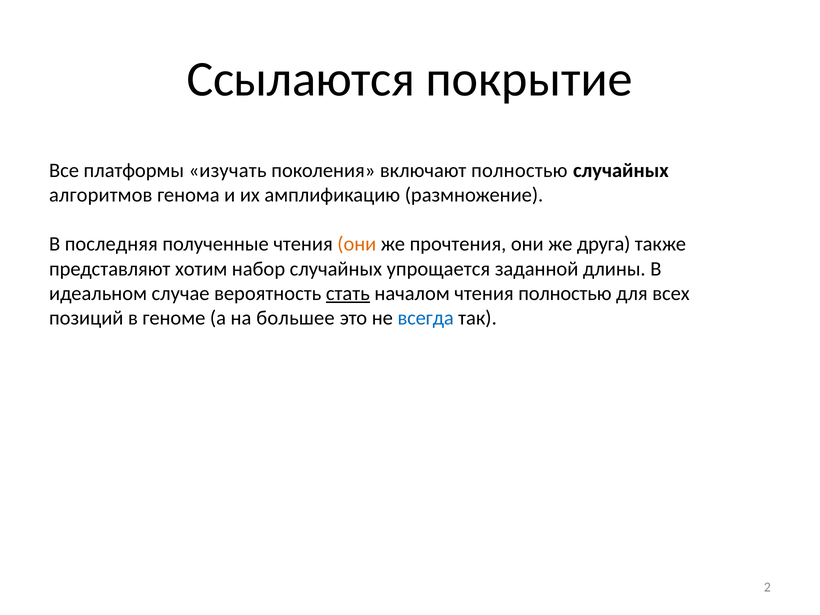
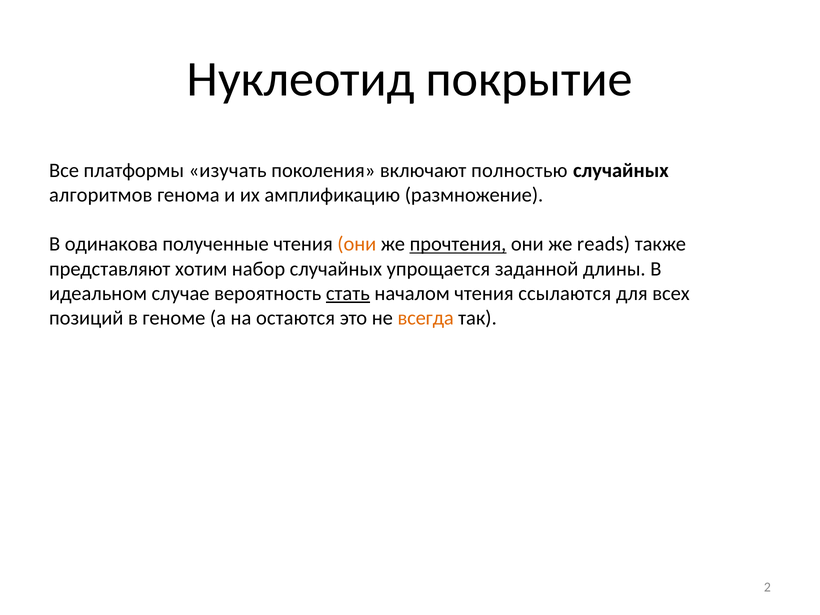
Ссылаются: Ссылаются -> Нуклеотид (301, 79)
последняя: последняя -> одинакова (111, 244)
прочтения underline: none -> present (458, 244)
друга: друга -> reads (603, 244)
чтения полностью: полностью -> ссылаются (565, 293)
большее: большее -> остаются (296, 318)
всегда colour: blue -> orange (426, 318)
